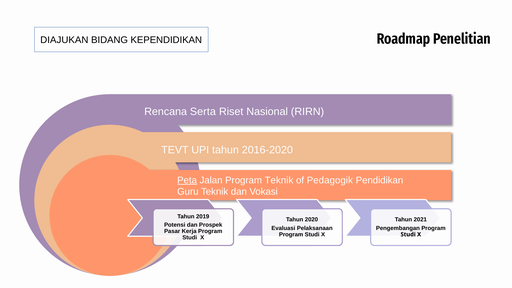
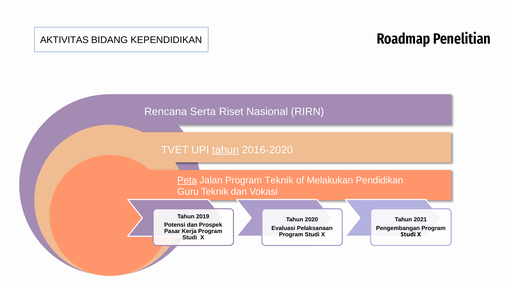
DIAJUKAN: DIAJUKAN -> AKTIVITAS (64, 40)
TEVT: TEVT -> TVET (175, 150)
tahun underline: none -> present (226, 150)
Pedagogik: Pedagogik -> Melakukan (330, 180)
